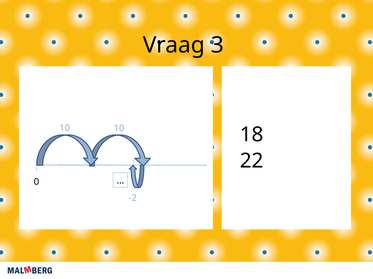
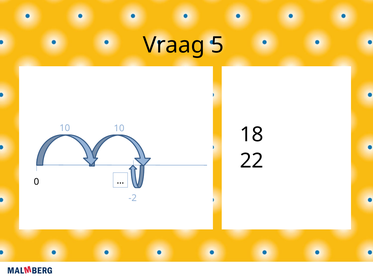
3: 3 -> 5 (217, 45)
